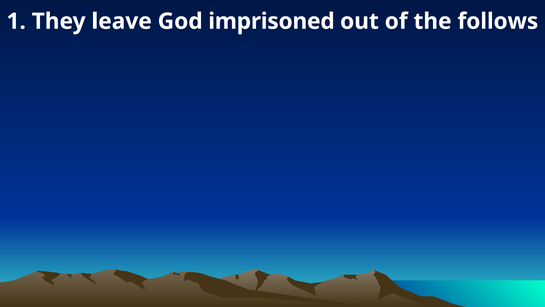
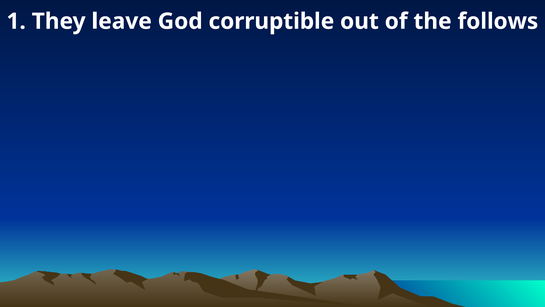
imprisoned: imprisoned -> corruptible (271, 21)
